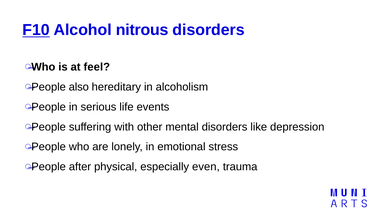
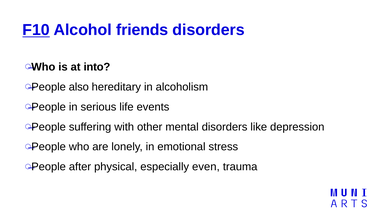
nitrous: nitrous -> friends (142, 30)
feel: feel -> into (97, 67)
